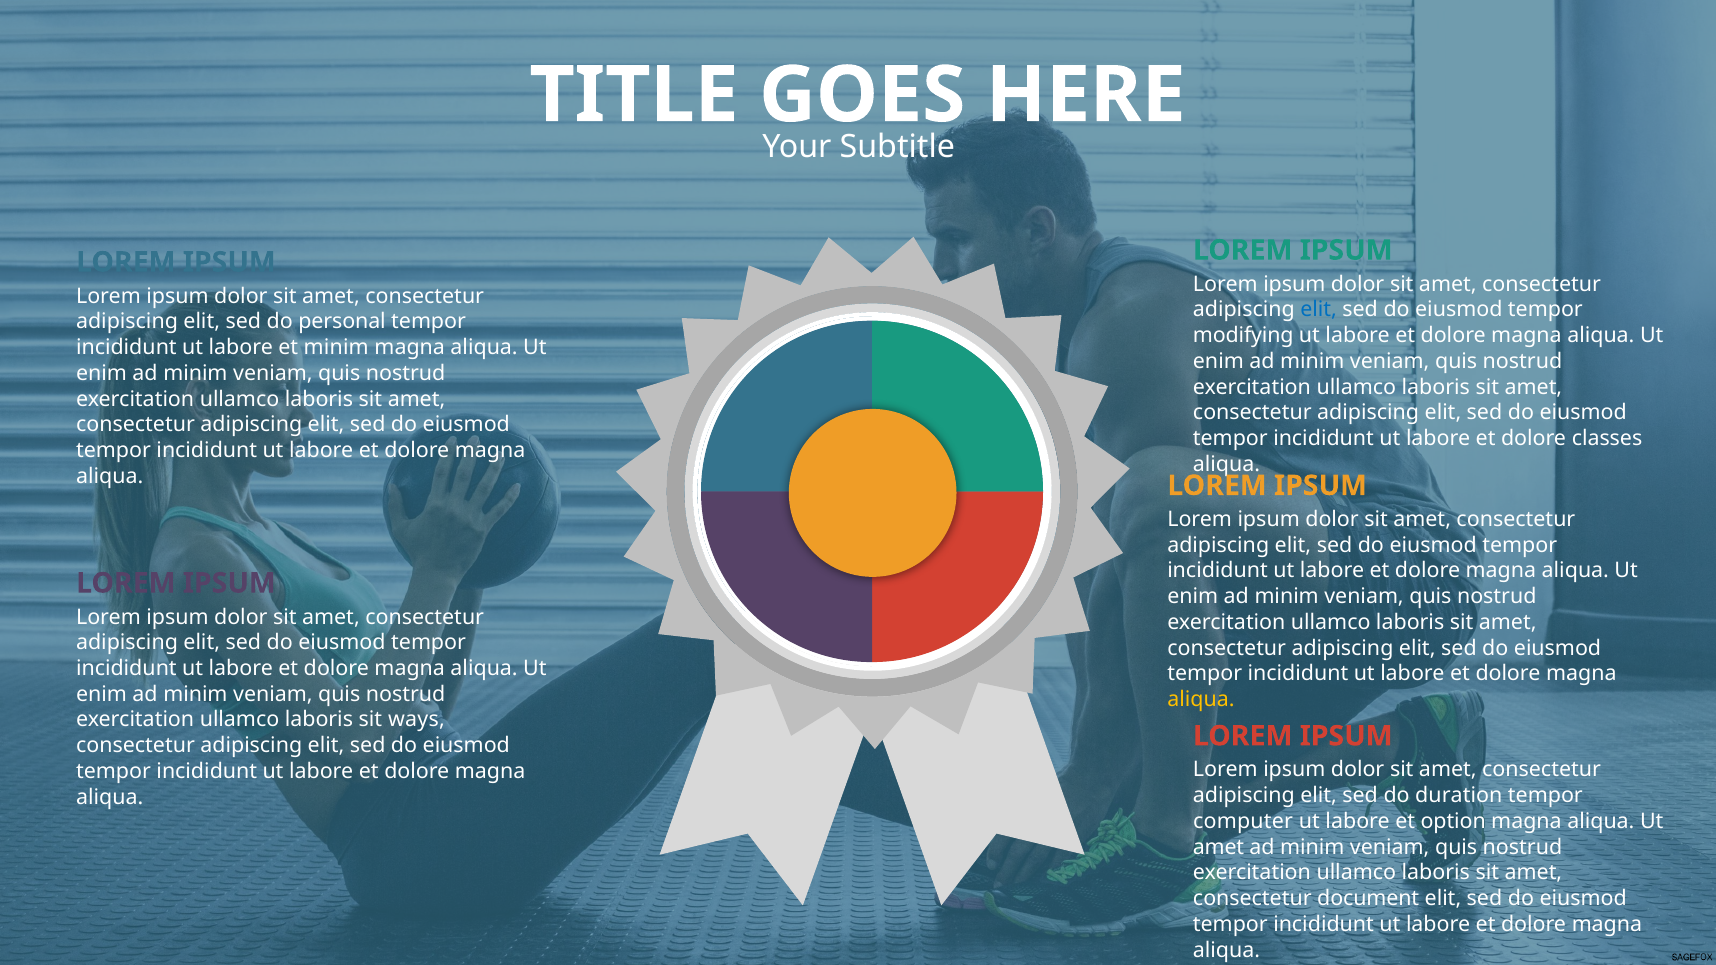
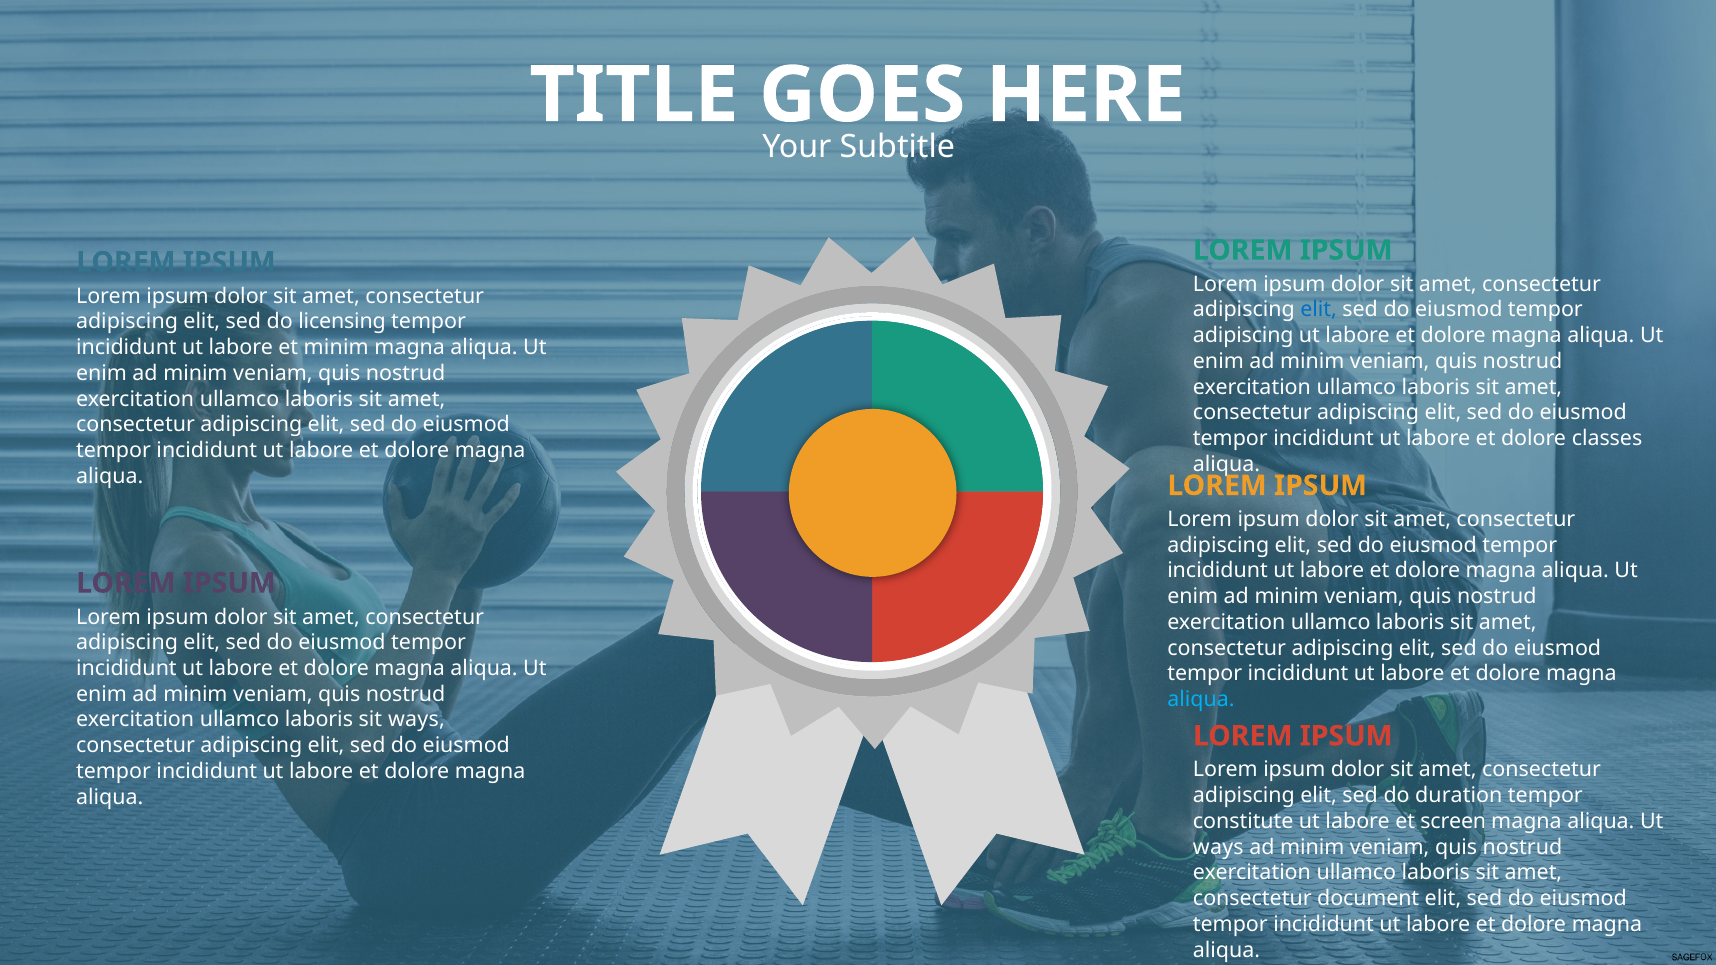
personal: personal -> licensing (342, 322)
modifying: modifying -> adipiscing (1243, 336)
aliqua colour: yellow -> light blue (1201, 700)
computer: computer -> constitute (1243, 822)
option: option -> screen (1453, 822)
amet: amet -> ways (1218, 847)
